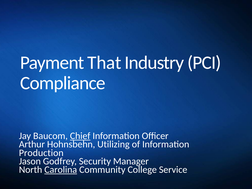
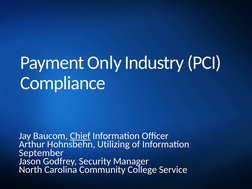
That: That -> Only (104, 63)
Production: Production -> September (41, 153)
Carolina underline: present -> none (61, 170)
